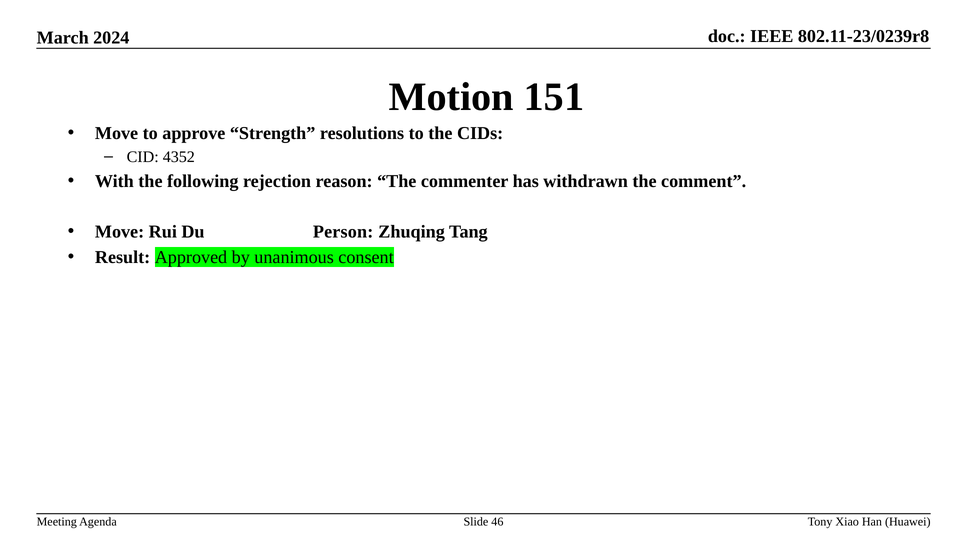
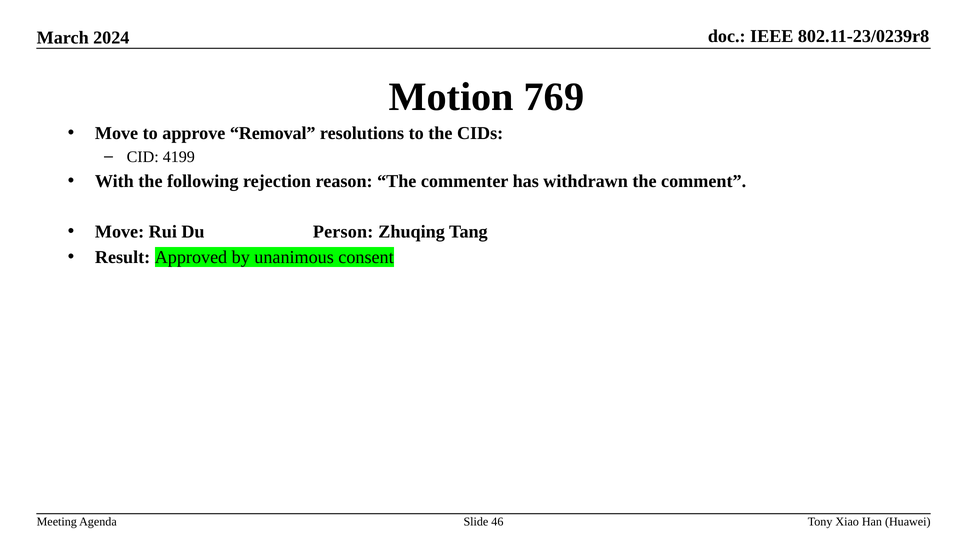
151: 151 -> 769 (554, 97)
Strength: Strength -> Removal (273, 133)
4352: 4352 -> 4199 (179, 157)
